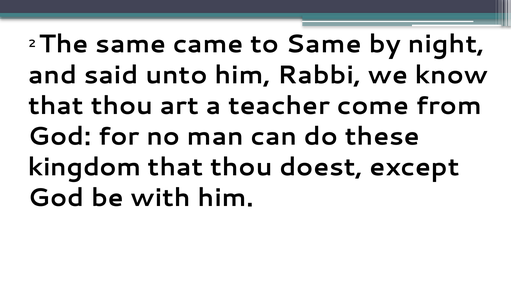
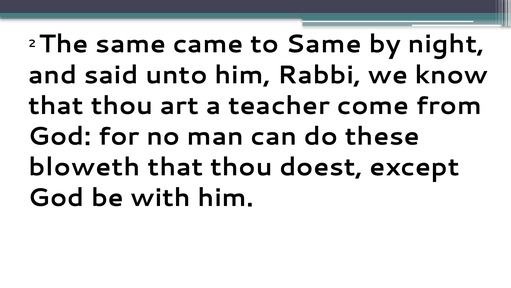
kingdom: kingdom -> bloweth (84, 167)
